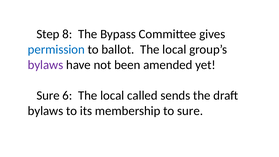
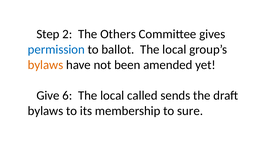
8: 8 -> 2 (67, 34)
Bypass: Bypass -> Others (118, 34)
bylaws colour: purple -> orange (46, 65)
Sure: Sure -> Give (48, 96)
